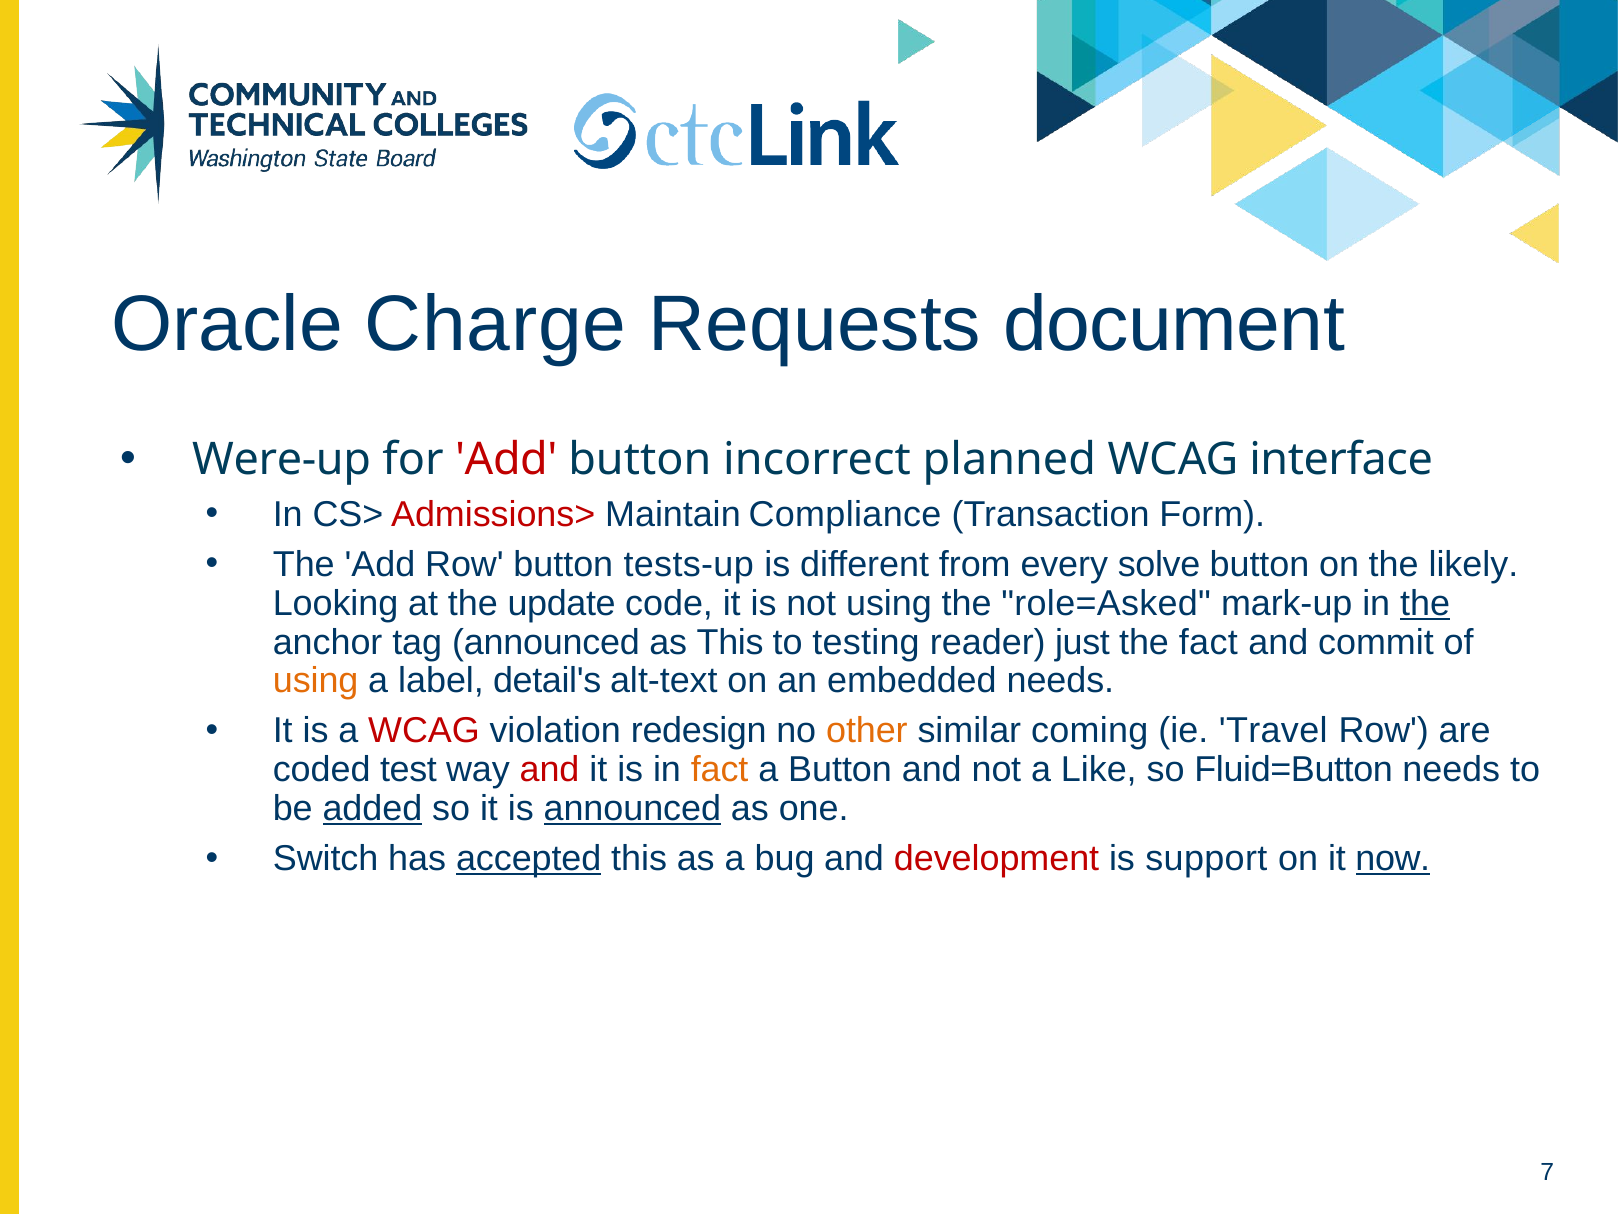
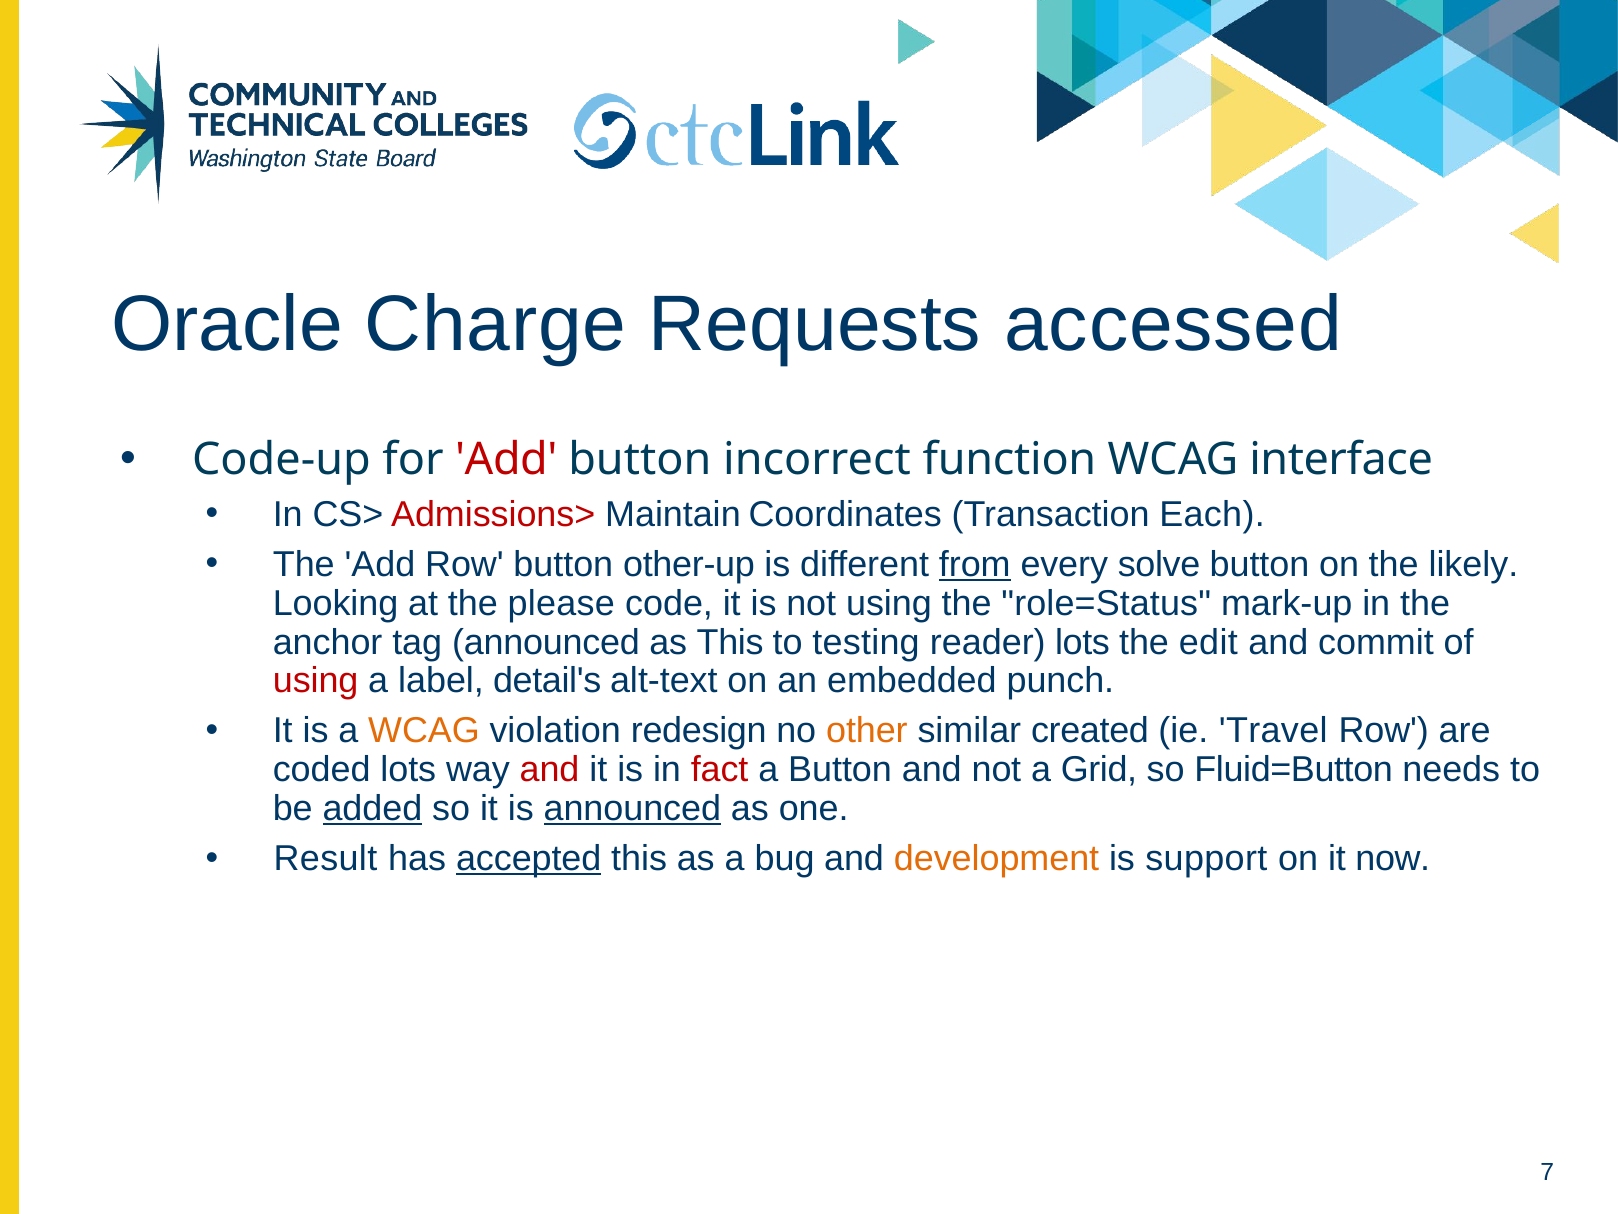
document: document -> accessed (1173, 324)
Were-up: Were-up -> Code-up (281, 459)
planned: planned -> function (1009, 459)
Compliance: Compliance -> Coordinates (845, 514)
Form: Form -> Each (1212, 514)
tests-up: tests-up -> other-up (689, 564)
from underline: none -> present (975, 564)
update: update -> please (561, 603)
role=Asked: role=Asked -> role=Status (1106, 603)
the underline: present -> none (1425, 603)
reader just: just -> lots (1083, 642)
the fact: fact -> edit (1208, 642)
using colour: orange -> red (316, 681)
embedded needs: needs -> punch (1060, 681)
WCAG colour: red -> orange (424, 731)
coming: coming -> created (1090, 731)
coded test: test -> lots (408, 770)
fact colour: orange -> red (720, 770)
Like: Like -> Grid (1099, 770)
Switch: Switch -> Result (325, 858)
development colour: red -> orange (997, 858)
now underline: present -> none (1393, 858)
